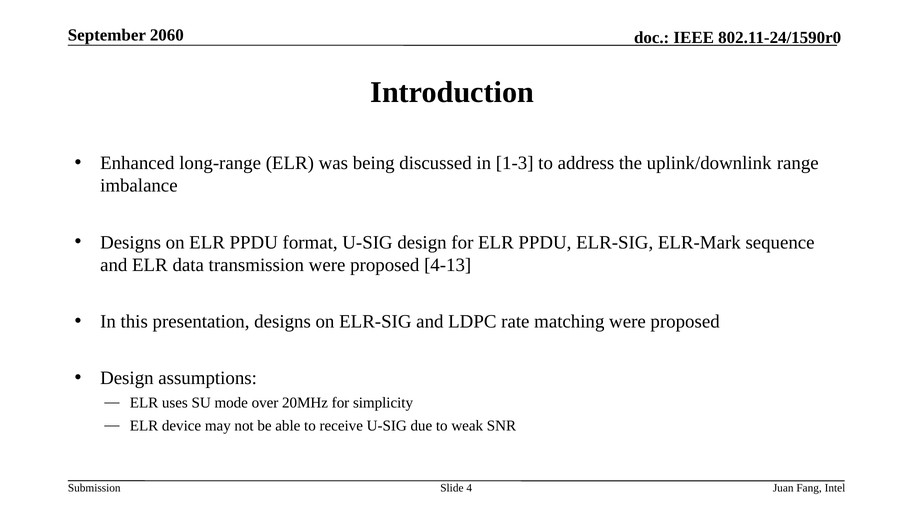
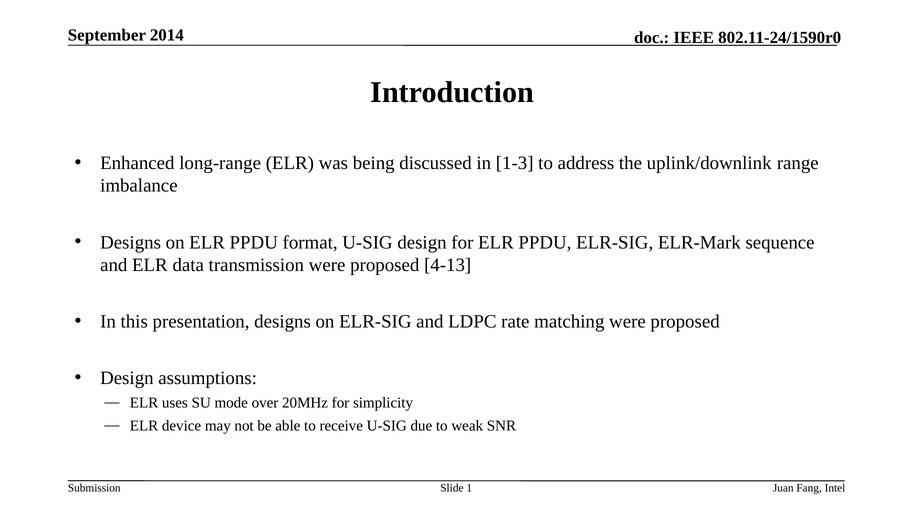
2060: 2060 -> 2014 (167, 35)
4: 4 -> 1 (469, 488)
